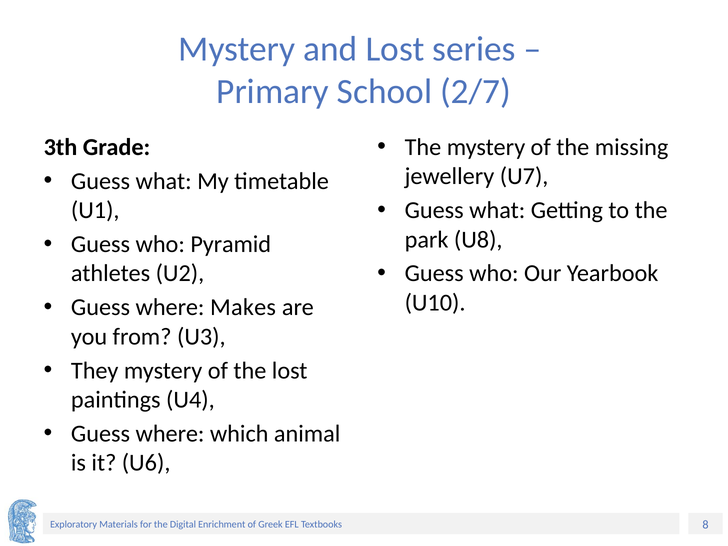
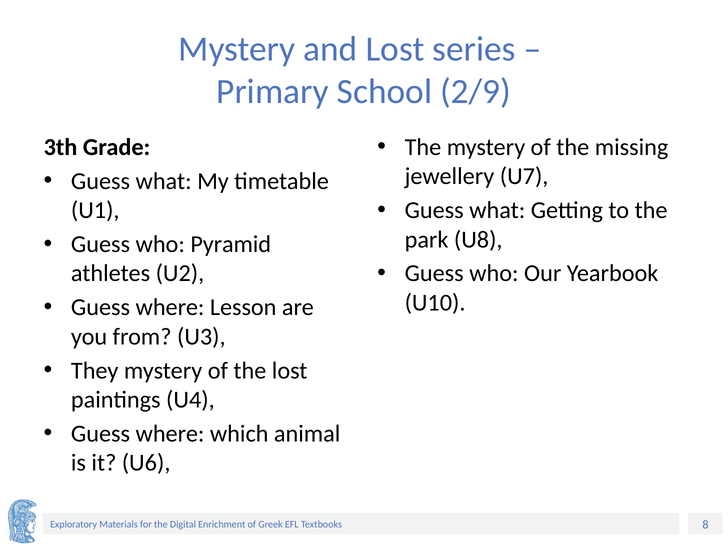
2/7: 2/7 -> 2/9 (476, 92)
Makes: Makes -> Lesson (243, 307)
